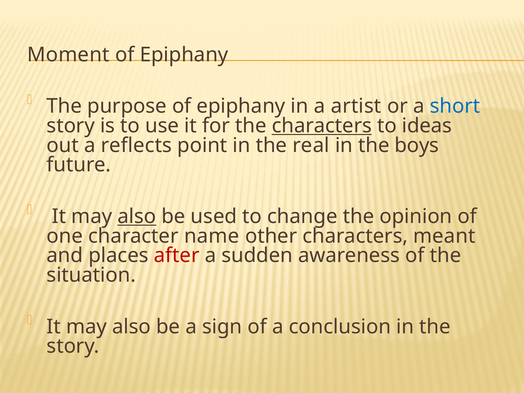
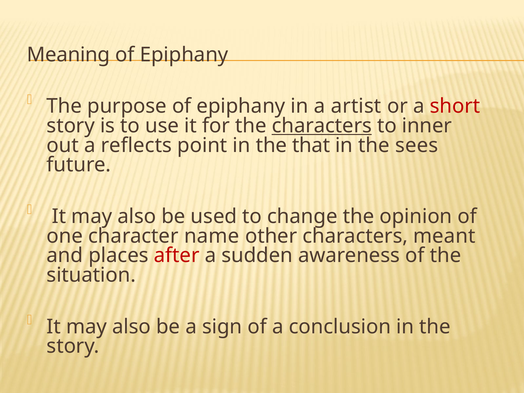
Moment: Moment -> Meaning (69, 55)
short colour: blue -> red (455, 106)
ideas: ideas -> inner (427, 126)
real: real -> that (311, 145)
boys: boys -> sees (417, 145)
also underline: present -> none (137, 216)
